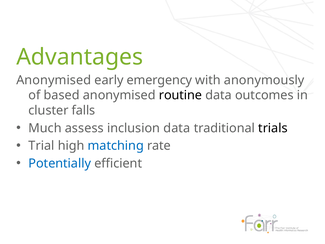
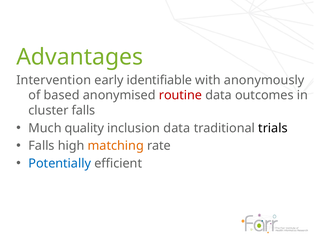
Anonymised: Anonymised -> Intervention (54, 80)
emergency: emergency -> identifiable (159, 80)
routine colour: black -> red (180, 95)
assess: assess -> quality (84, 128)
Trial: Trial -> Falls (41, 146)
matching colour: blue -> orange (116, 146)
